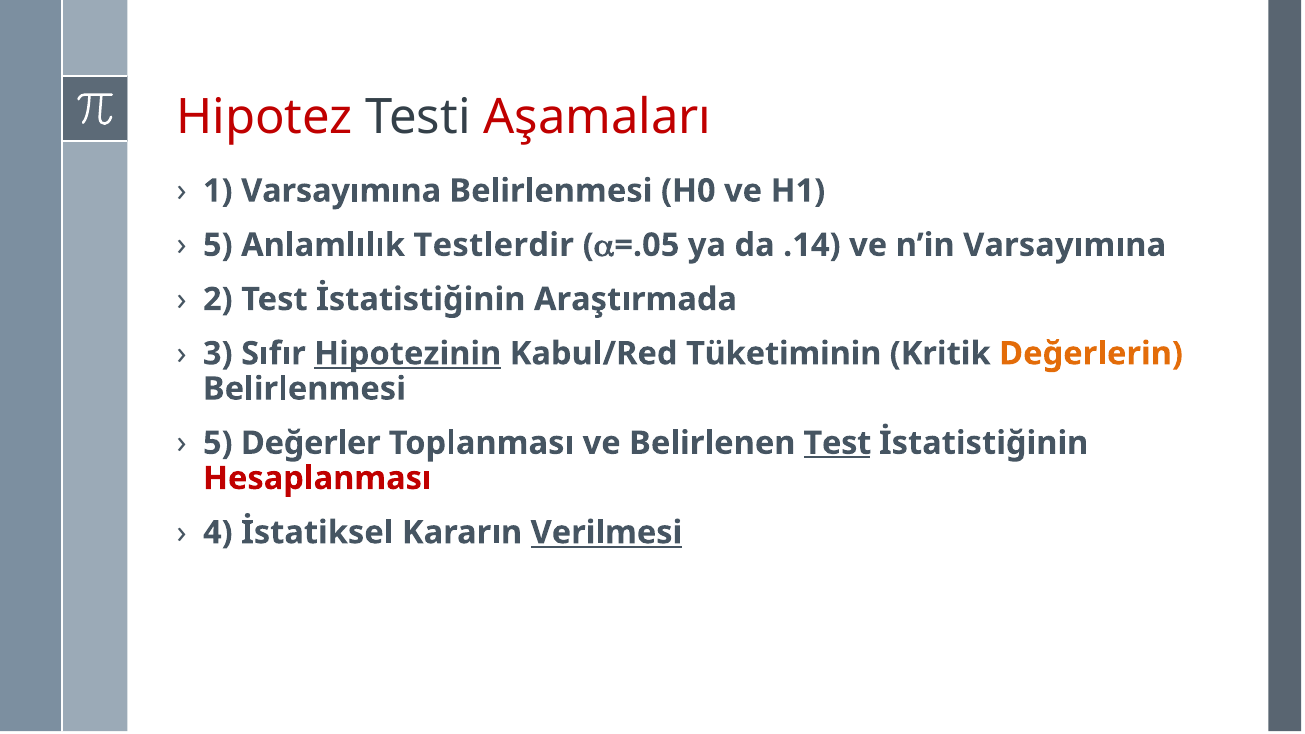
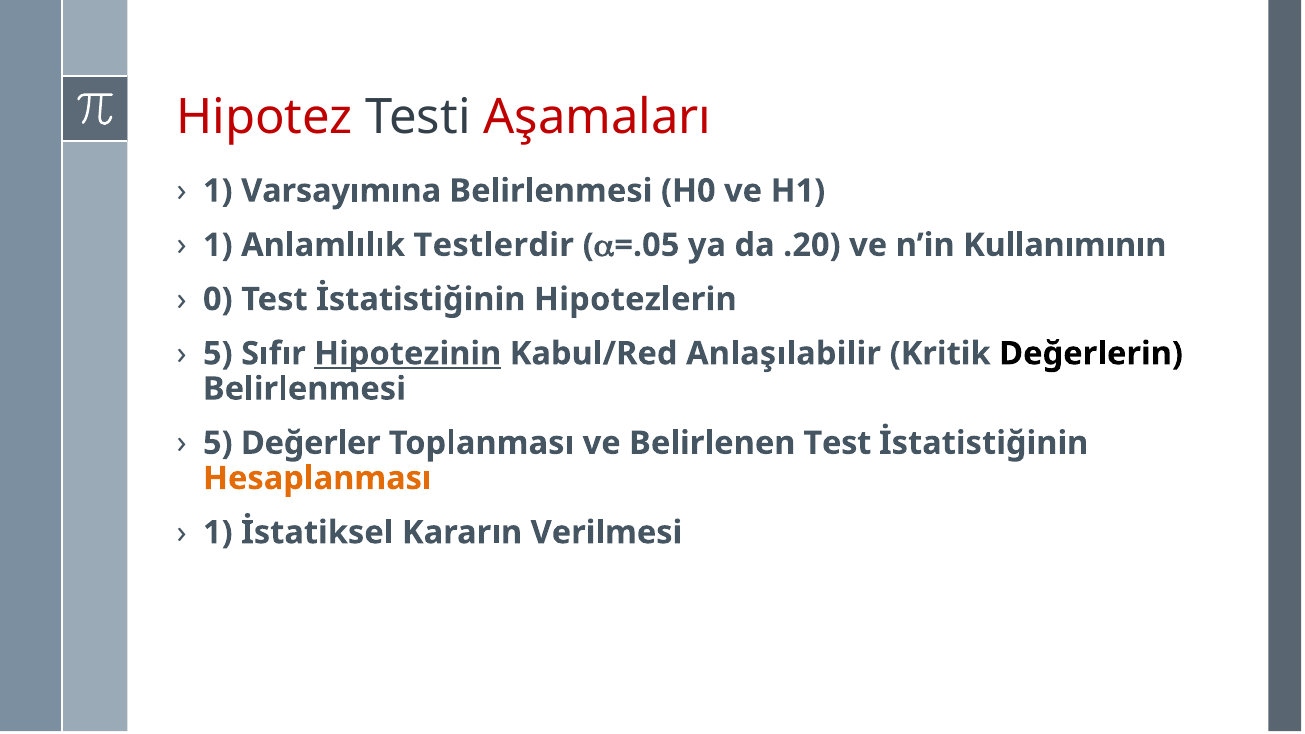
5: 5 -> 1 (218, 245)
.14: .14 -> .20 (812, 245)
n’in Varsayımına: Varsayımına -> Kullanımının (1065, 245)
2: 2 -> 0 (218, 299)
Araştırmada: Araştırmada -> Hipotezlerin (635, 299)
3: 3 -> 5 (218, 354)
Tüketiminin: Tüketiminin -> Anlaşılabilir (784, 354)
Değerlerin colour: orange -> black (1091, 354)
Test underline: present -> none (837, 443)
Hesaplanması colour: red -> orange (317, 478)
4: 4 -> 1 (218, 533)
Verilmesi underline: present -> none (606, 533)
